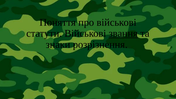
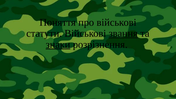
знаки underline: none -> present (58, 45)
